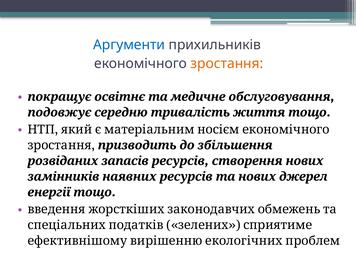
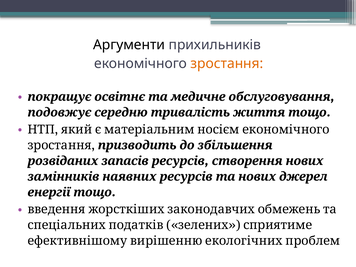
Аргументи colour: blue -> black (129, 45)
